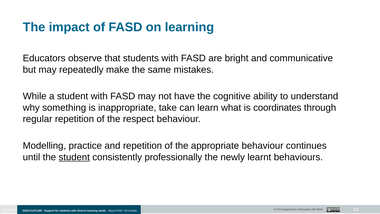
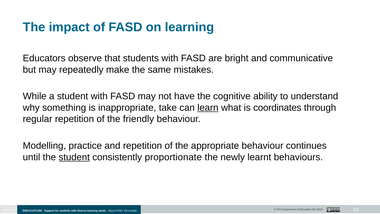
learn underline: none -> present (208, 108)
respect: respect -> friendly (138, 119)
professionally: professionally -> proportionate (173, 157)
